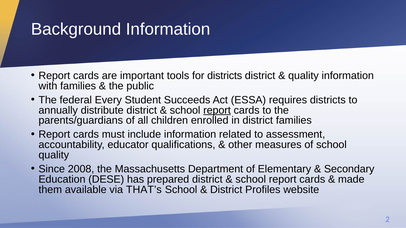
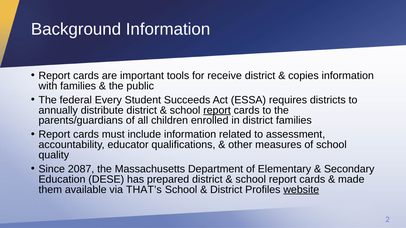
for districts: districts -> receive (225, 76)
quality: quality -> copies (303, 76)
2008: 2008 -> 2087 (81, 169)
website underline: none -> present (301, 190)
